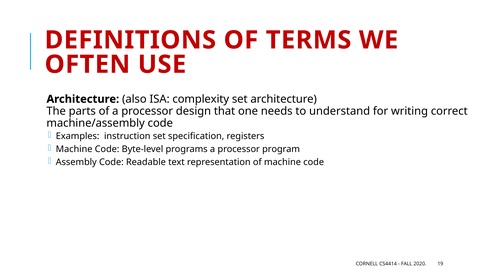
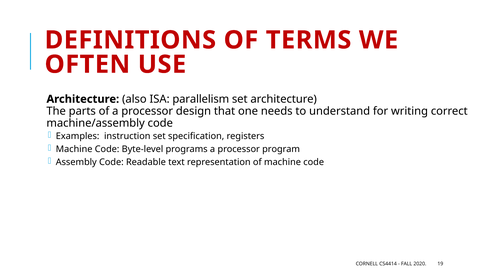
complexity: complexity -> parallelism (201, 99)
